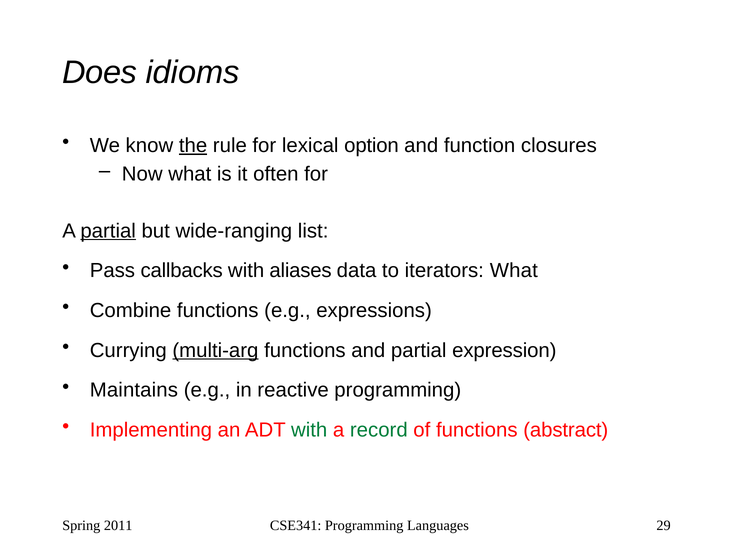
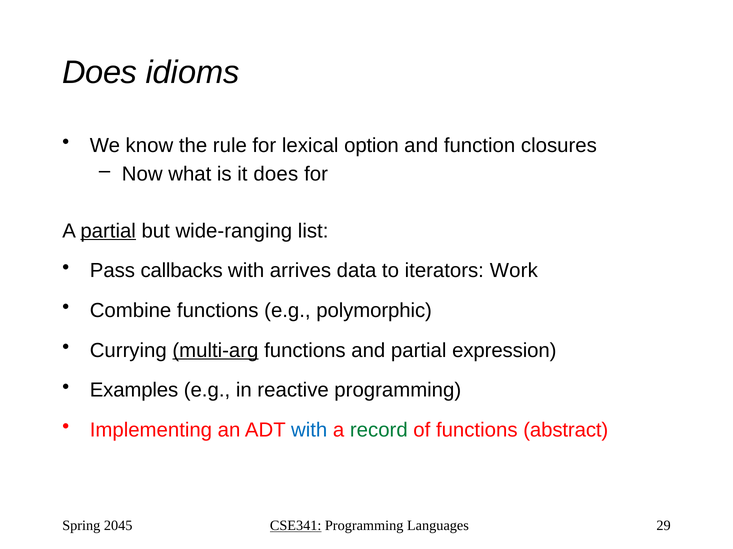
the underline: present -> none (193, 146)
it often: often -> does (276, 174)
aliases: aliases -> arrives (300, 271)
iterators What: What -> Work (514, 271)
expressions: expressions -> polymorphic (374, 311)
Maintains: Maintains -> Examples (134, 391)
with colour: green -> blue (309, 431)
2011: 2011 -> 2045 (118, 526)
CSE341 underline: none -> present (296, 526)
